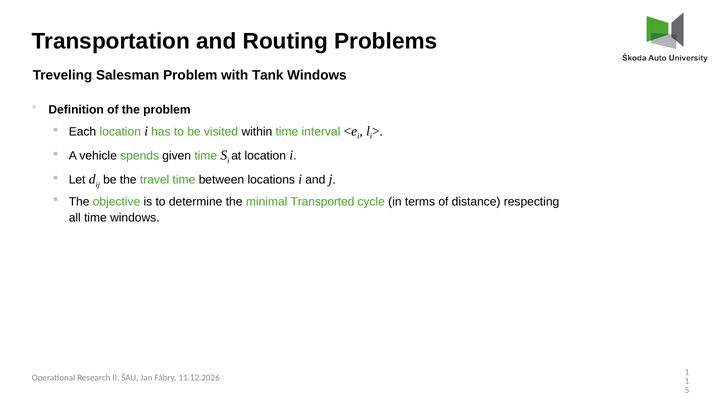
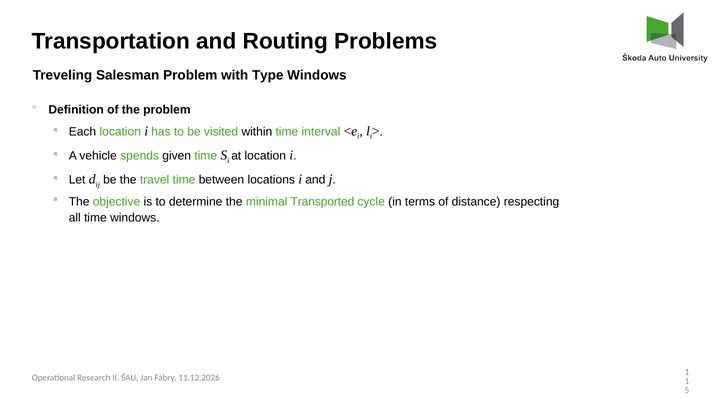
Tank: Tank -> Type (268, 75)
